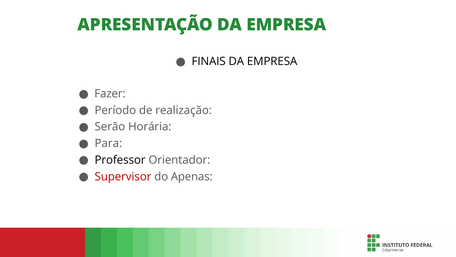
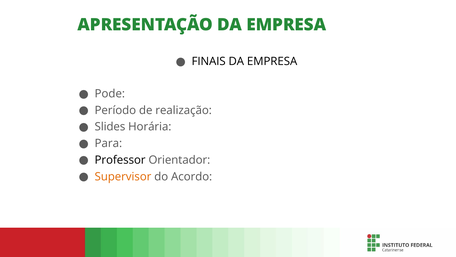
Fazer: Fazer -> Pode (110, 94)
Serão: Serão -> Slides (110, 127)
Supervisor colour: red -> orange (123, 176)
Apenas: Apenas -> Acordo (192, 176)
